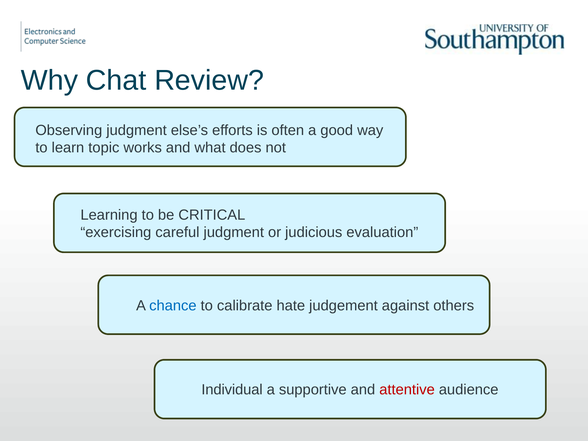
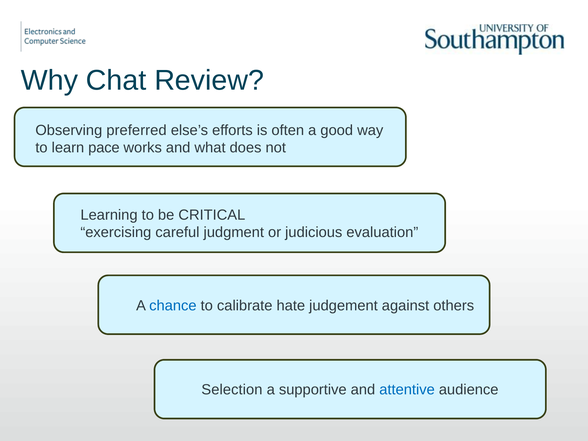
Observing judgment: judgment -> preferred (136, 130)
topic: topic -> pace (104, 148)
Individual: Individual -> Selection (232, 390)
attentive colour: red -> blue (407, 390)
